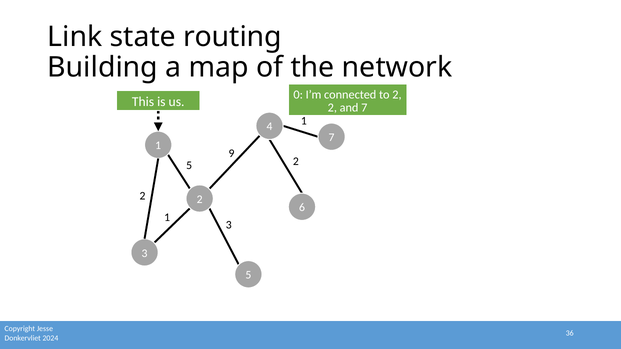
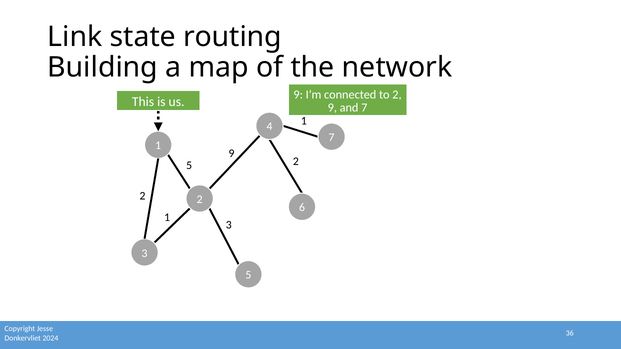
0: 0 -> 9 (298, 95)
2: 2 -> 9 (332, 108)
